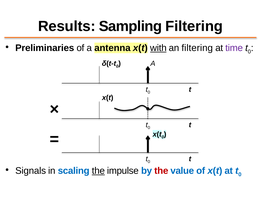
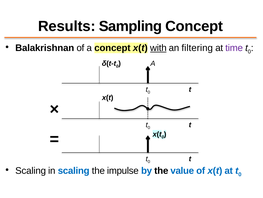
Sampling Filtering: Filtering -> Concept (194, 26)
Preliminaries: Preliminaries -> Balakrishnan (45, 48)
a antenna: antenna -> concept (112, 48)
Signals: Signals -> Scaling (31, 170)
the underline: present -> none (98, 170)
the colour: red -> black (161, 170)
